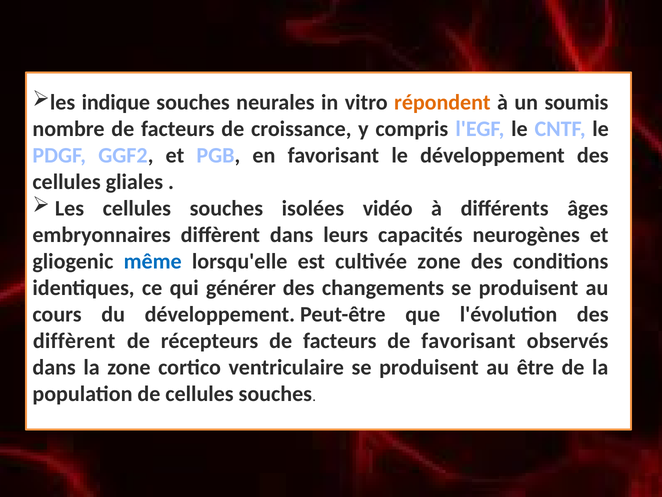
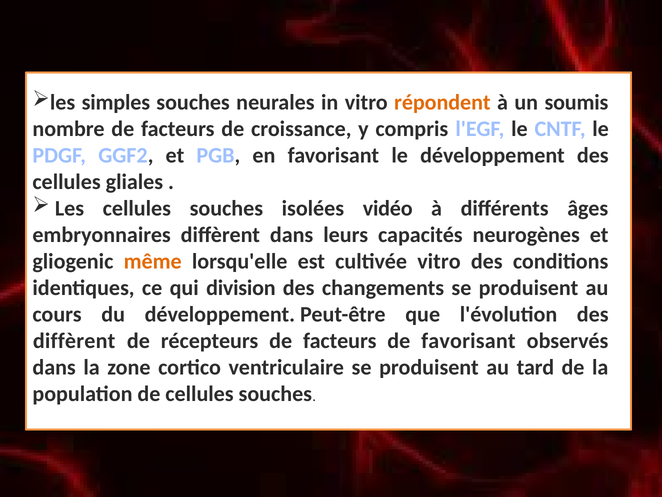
indique: indique -> simples (116, 102)
même colour: blue -> orange (153, 261)
cultivée zone: zone -> vitro (439, 261)
générer: générer -> division (241, 288)
être: être -> tard (535, 367)
